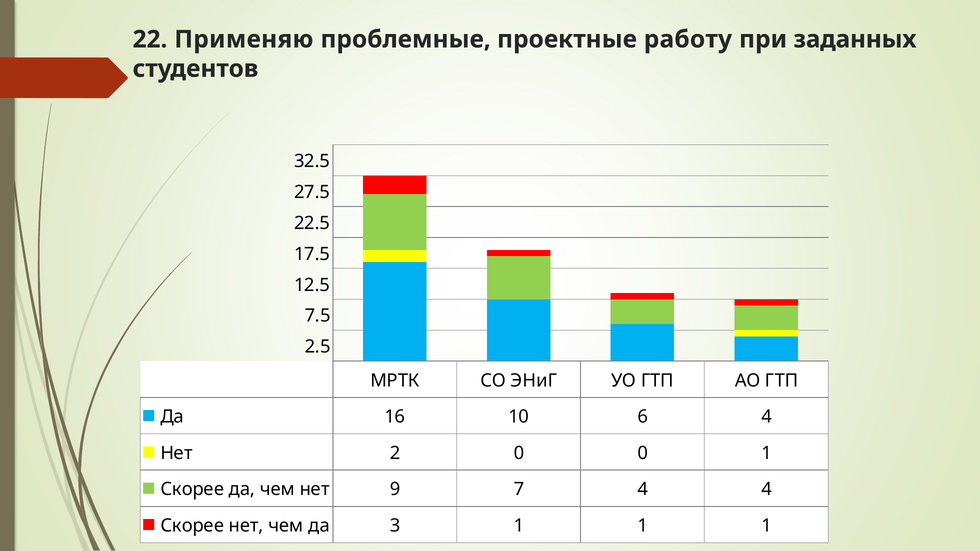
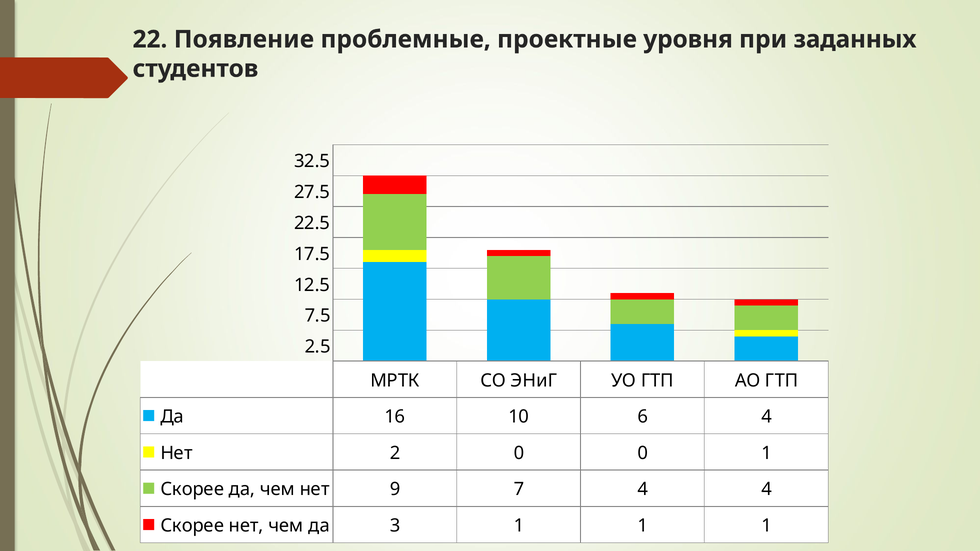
Применяю: Применяю -> Появление (244, 39)
работу: работу -> уровня (688, 39)
